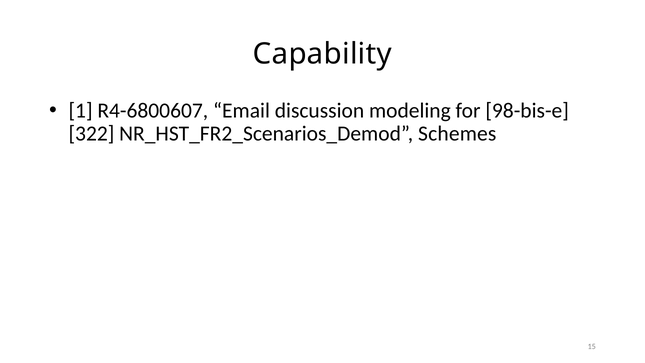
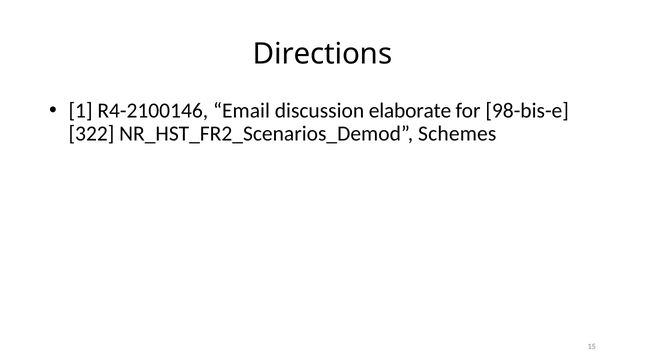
Capability: Capability -> Directions (323, 54)
R4-6800607: R4-6800607 -> R4-2100146 (153, 110)
modeling: modeling -> elaborate (410, 110)
